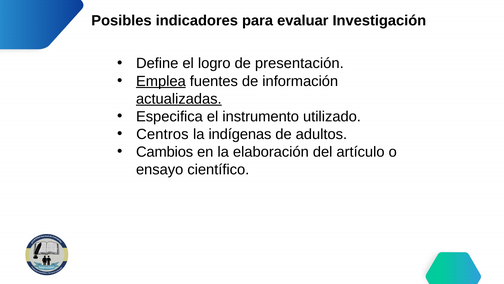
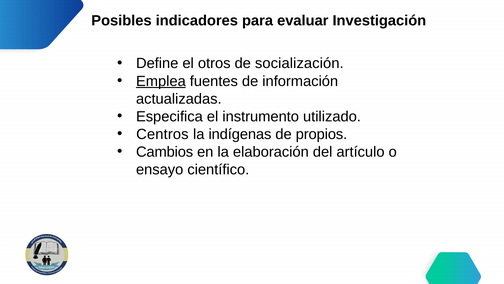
logro: logro -> otros (214, 63)
presentación: presentación -> socialización (299, 63)
actualizadas underline: present -> none (179, 99)
adultos: adultos -> propios (321, 134)
